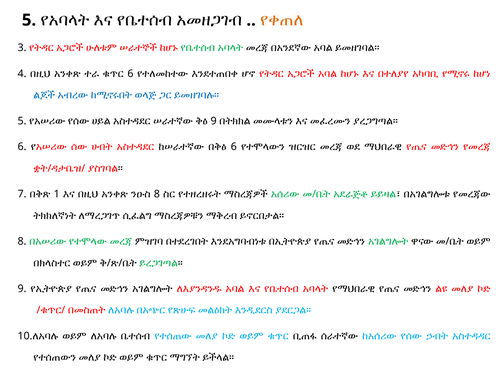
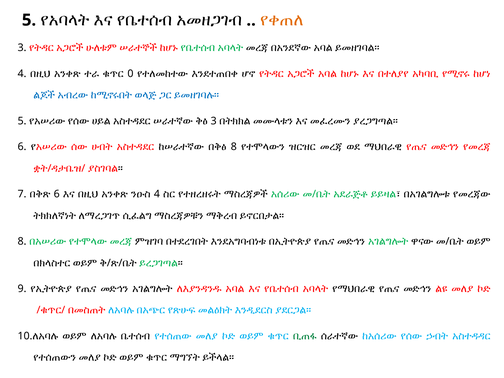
ቁጥር 6: 6 -> 0 (130, 74)
ቅፅ 9: 9 -> 3 (214, 121)
በቅፅ 6: 6 -> 8 (234, 147)
በቅጽ 1: 1 -> 6 (57, 194)
ንዑስ 8: 8 -> 4 (157, 194)
ቢጠፋ colour: black -> green (305, 336)
